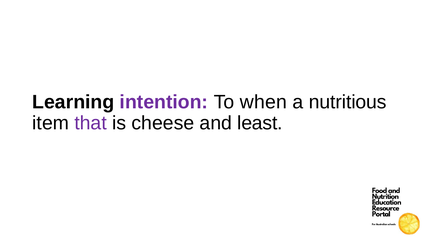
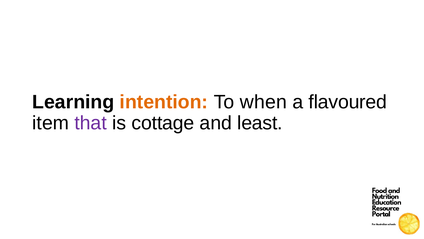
intention colour: purple -> orange (164, 102)
nutritious: nutritious -> flavoured (348, 102)
cheese: cheese -> cottage (163, 123)
